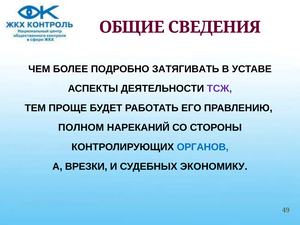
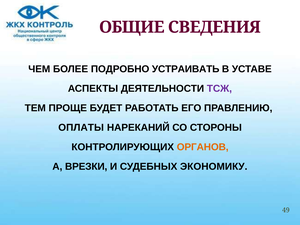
ЗАТЯГИВАТЬ: ЗАТЯГИВАТЬ -> УСТРАИВАТЬ (186, 69)
ПОЛНОМ: ПОЛНОМ -> ОПЛАТЫ (81, 128)
ОРГАНОВ colour: blue -> orange (203, 147)
